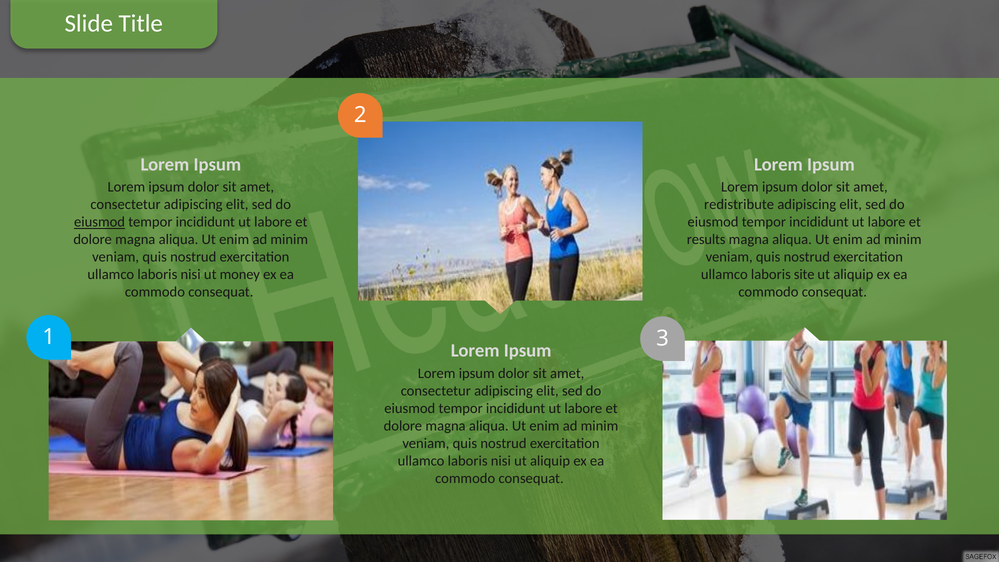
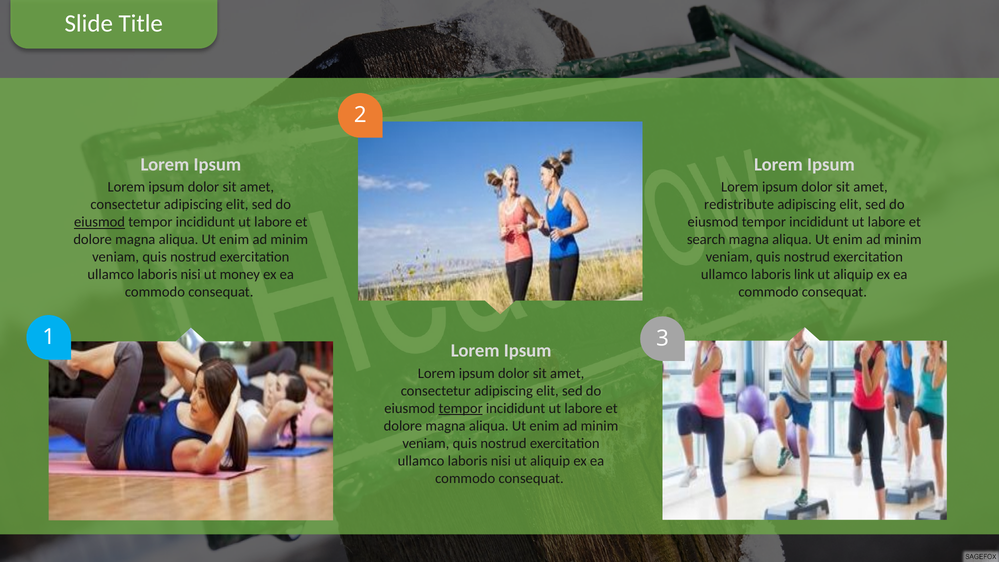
results: results -> search (706, 240)
site: site -> link (804, 275)
tempor underline: none -> present (461, 408)
